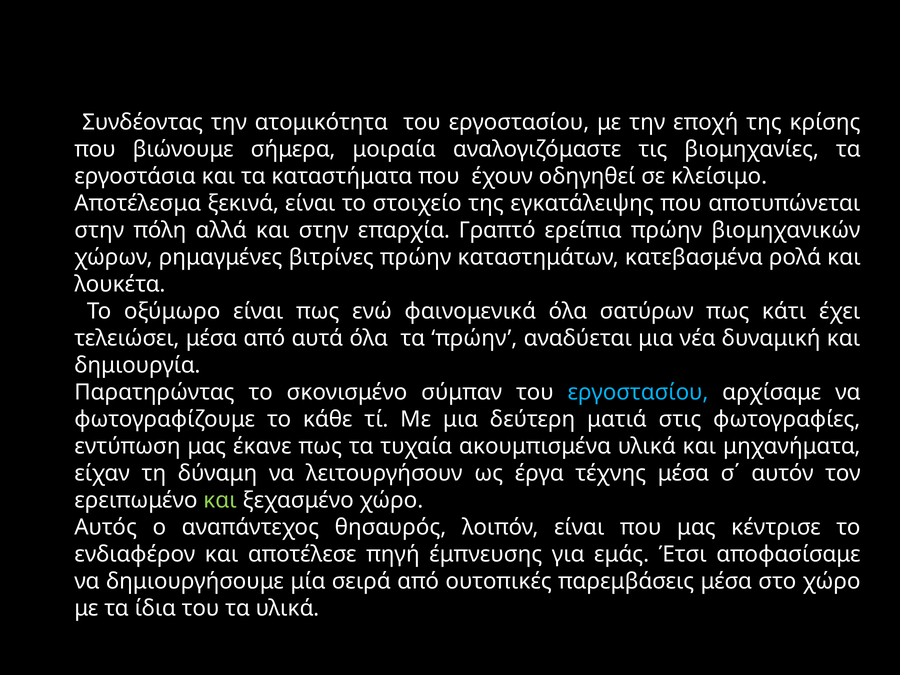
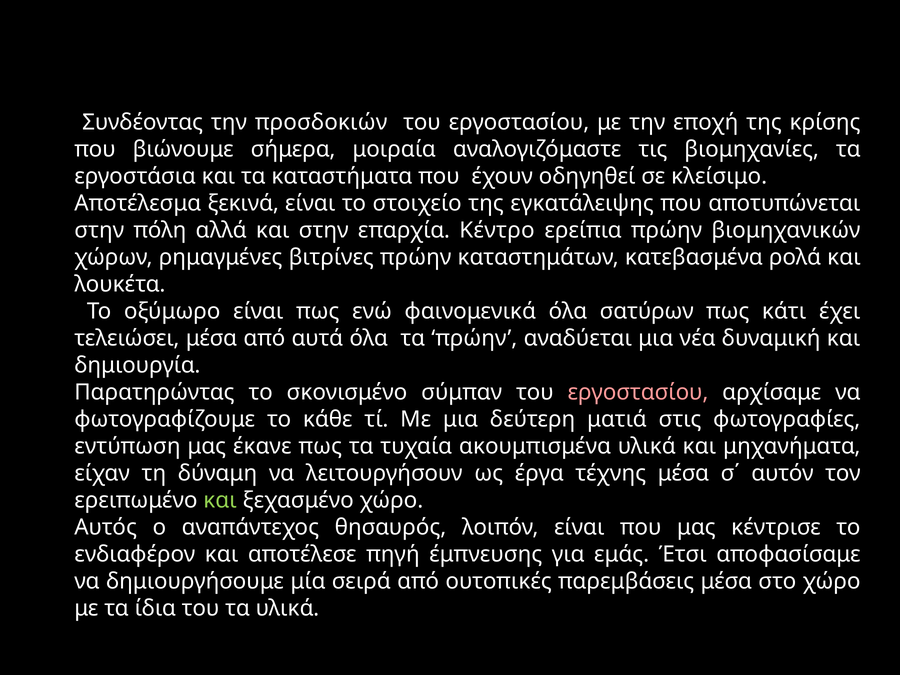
ατομικότητα: ατομικότητα -> προσδοκιών (321, 122)
Γραπτό: Γραπτό -> Κέντρο (497, 230)
εργοστασίου colour: light blue -> pink (638, 392)
